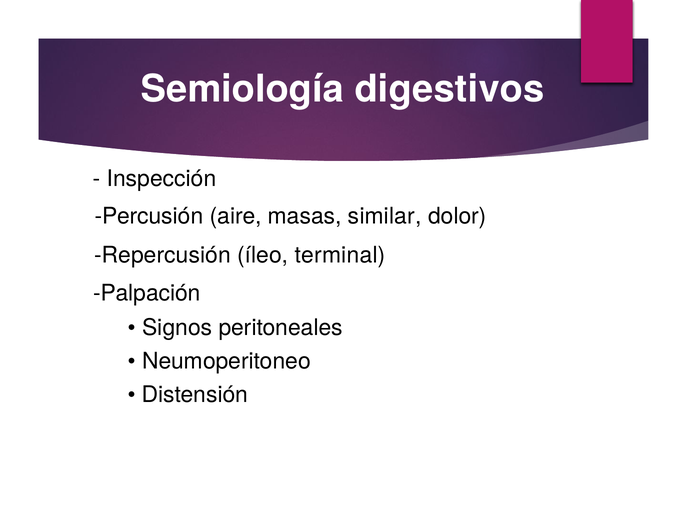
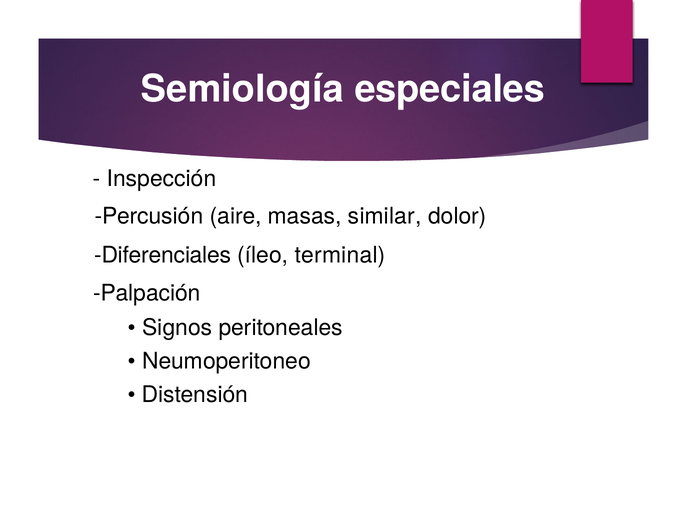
digestivos: digestivos -> especiales (450, 89)
Repercusión: Repercusión -> Diferenciales (163, 255)
